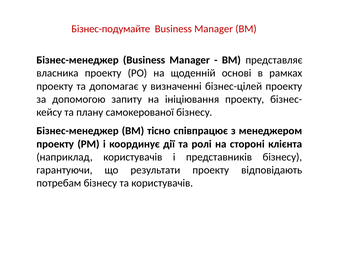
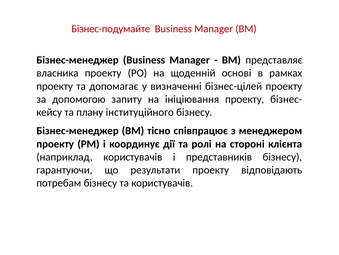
самокерованої: самокерованої -> інституційного (140, 112)
